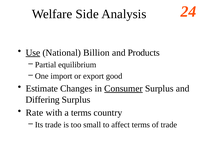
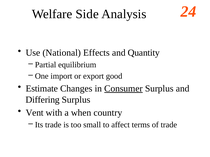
Use underline: present -> none (33, 53)
Billion: Billion -> Effects (96, 53)
Products: Products -> Quantity (144, 53)
Rate: Rate -> Vent (35, 113)
a terms: terms -> when (81, 113)
